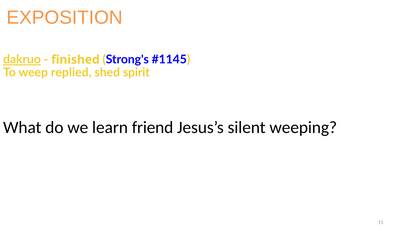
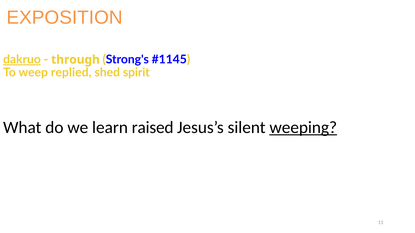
finished: finished -> through (75, 60)
friend: friend -> raised (153, 128)
weeping underline: none -> present (303, 128)
